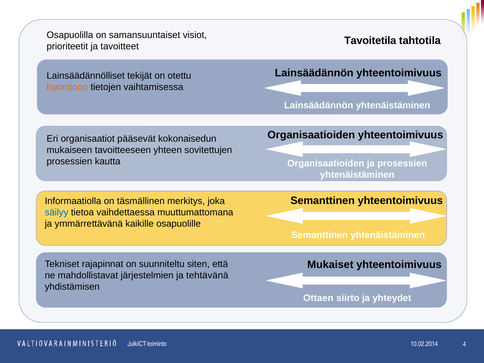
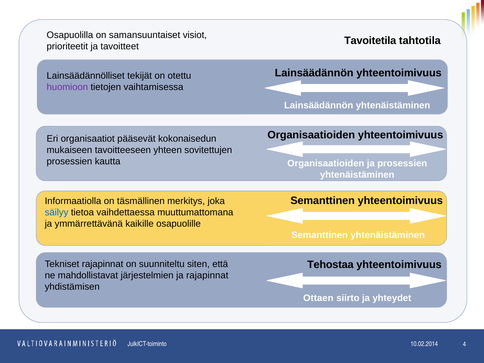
huomioon colour: orange -> purple (67, 87)
Mukaiset: Mukaiset -> Tehostaa (330, 265)
ja tehtävänä: tehtävänä -> rajapinnat (207, 275)
